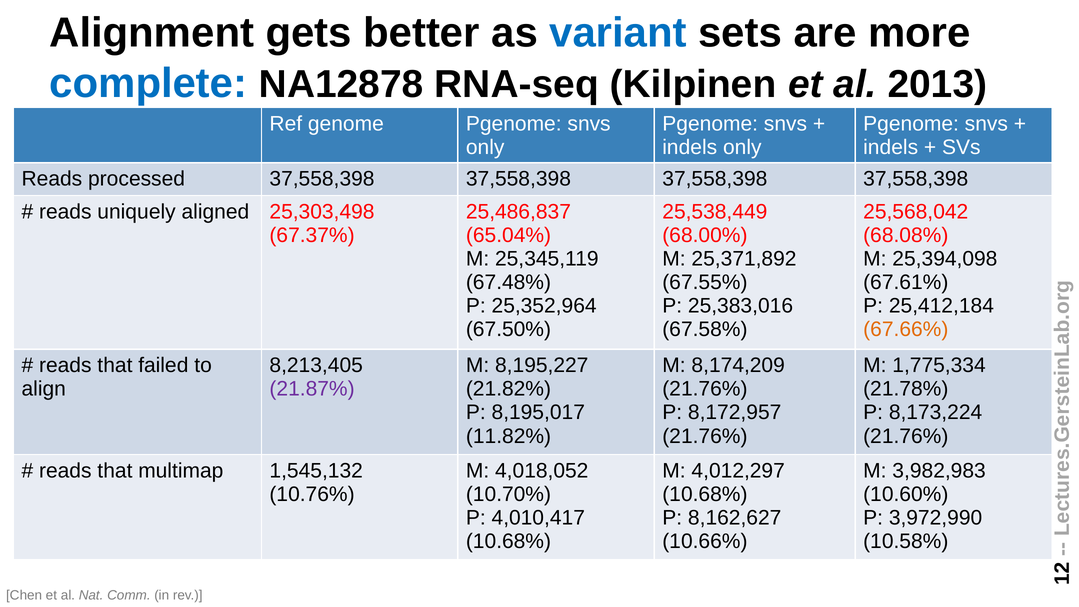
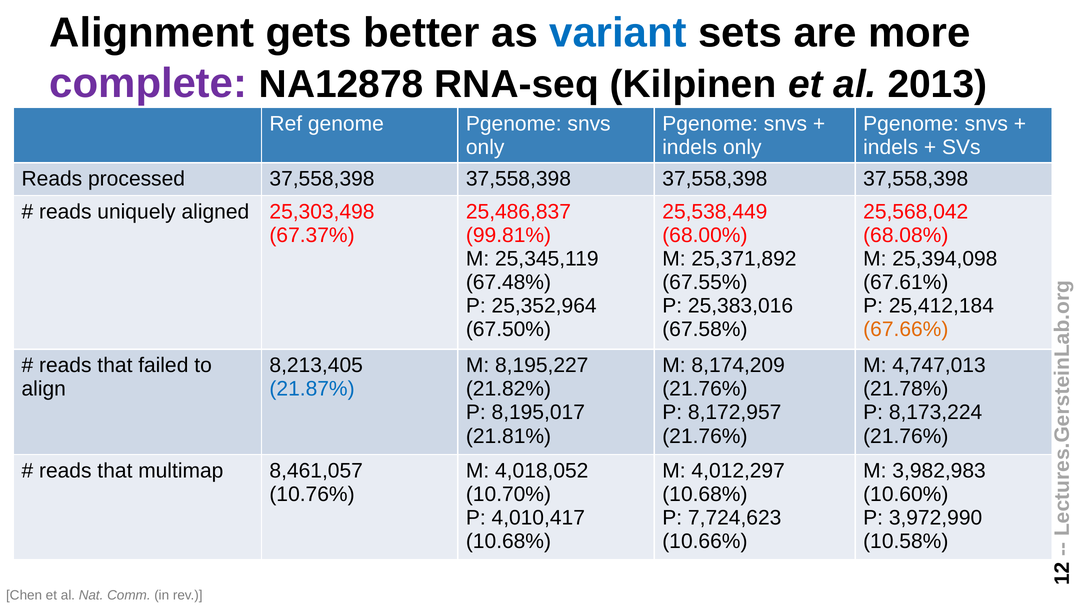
complete colour: blue -> purple (148, 83)
65.04%: 65.04% -> 99.81% (509, 235)
1,775,334: 1,775,334 -> 4,747,013 (939, 365)
21.87% colour: purple -> blue (312, 389)
11.82%: 11.82% -> 21.81% (509, 436)
1,545,132: 1,545,132 -> 8,461,057 (316, 471)
8,162,627: 8,162,627 -> 7,724,623 (735, 518)
